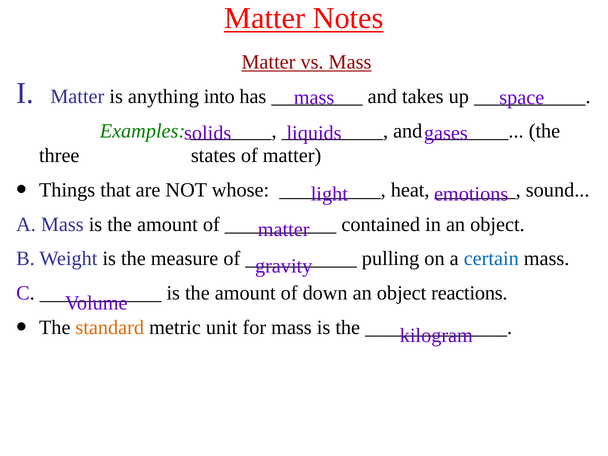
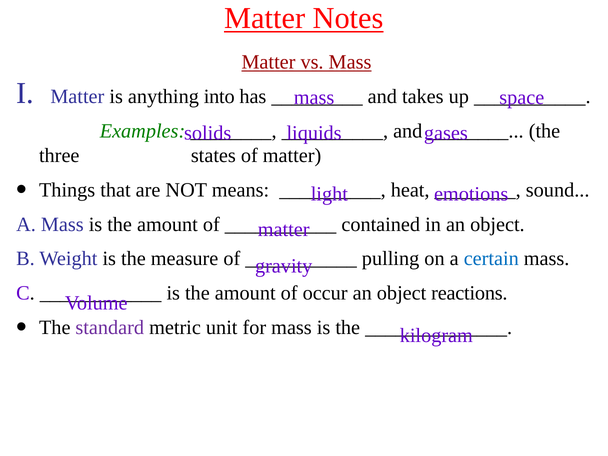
whose: whose -> means (240, 190)
down: down -> occur (325, 293)
standard colour: orange -> purple (110, 328)
